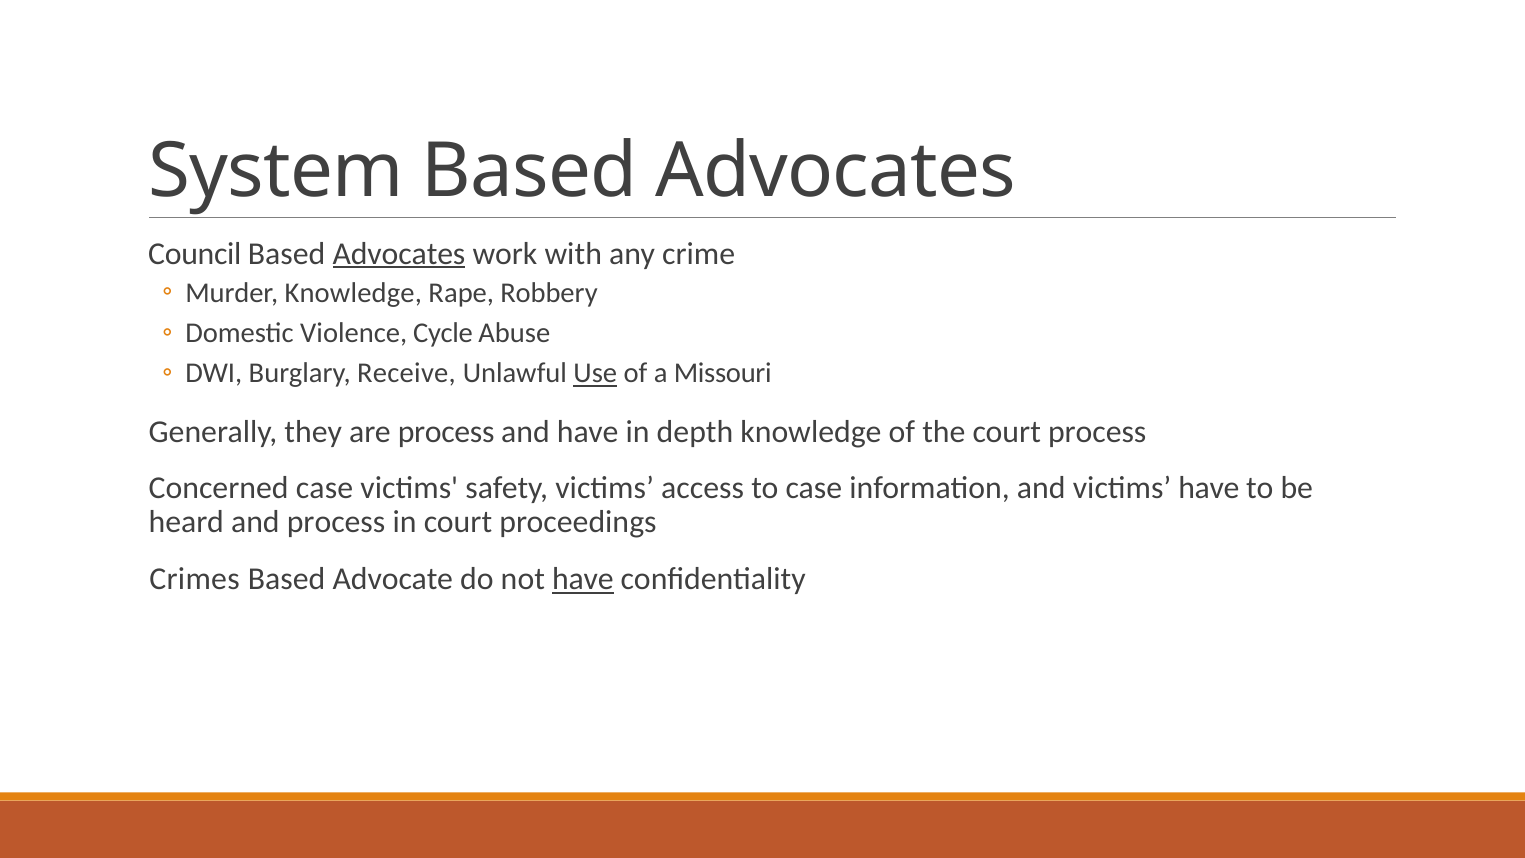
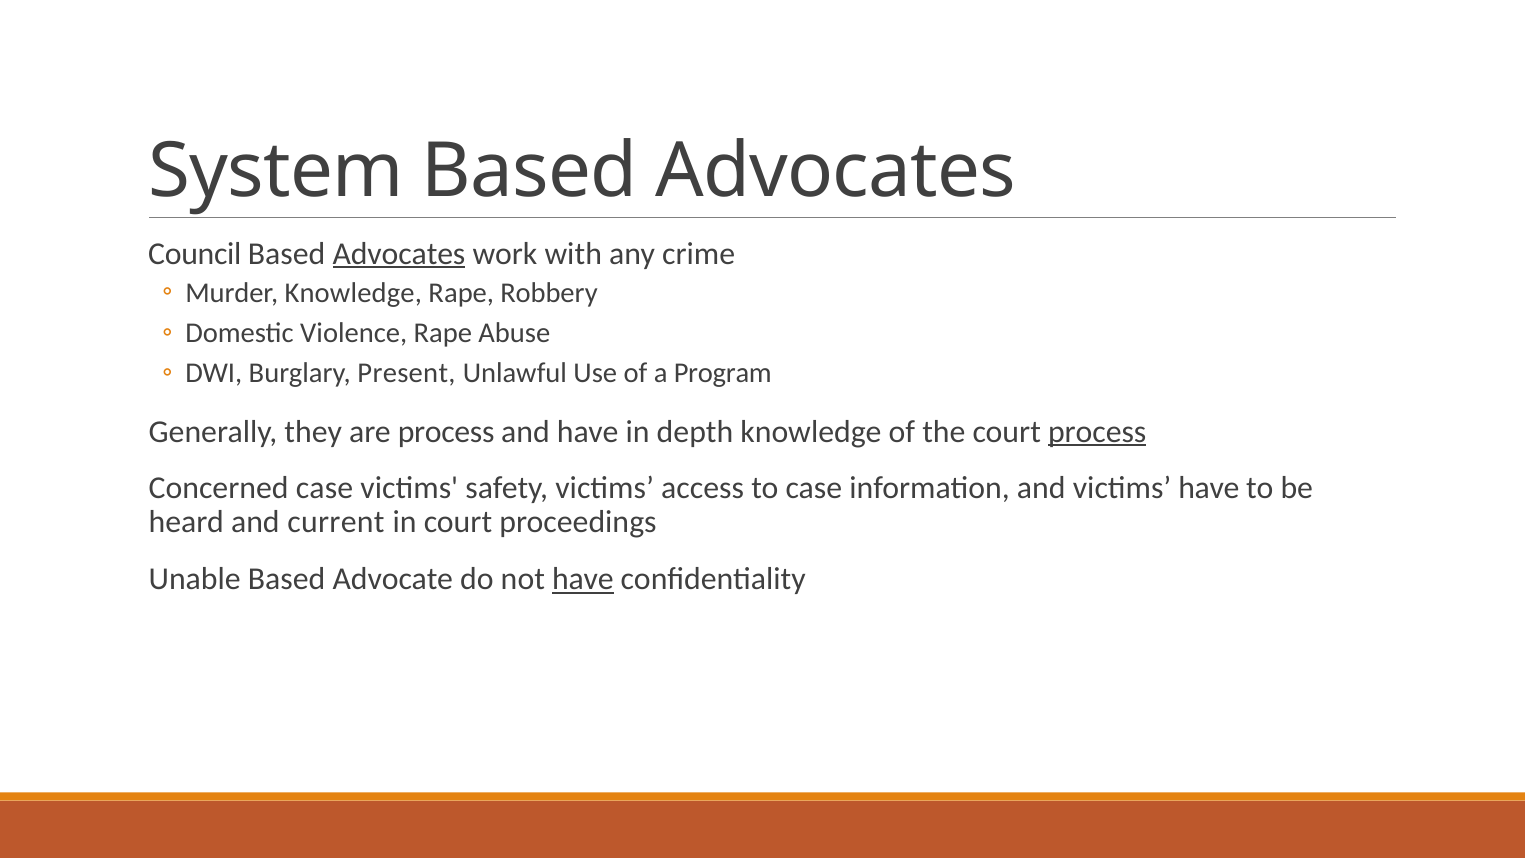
Violence Cycle: Cycle -> Rape (443, 333)
Receive: Receive -> Present (406, 373)
Use underline: present -> none (595, 373)
Missouri: Missouri -> Program (723, 373)
process underline: none -> present (1097, 431)
and process: process -> current (336, 522)
Crimes: Crimes -> Unable (195, 579)
